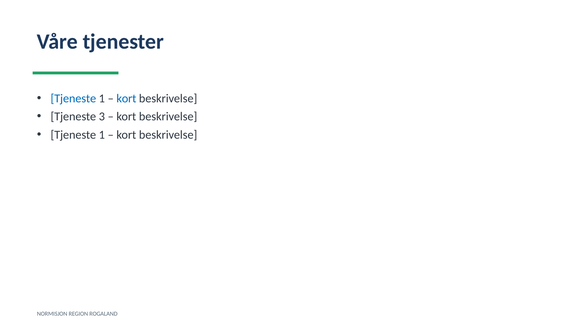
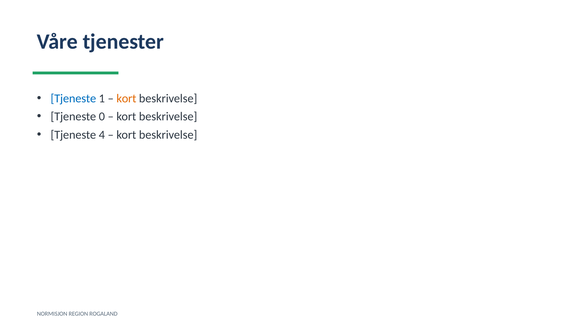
kort colour: blue -> orange (126, 98)
3: 3 -> 0 (102, 117)
1: 1 -> 4 (102, 135)
